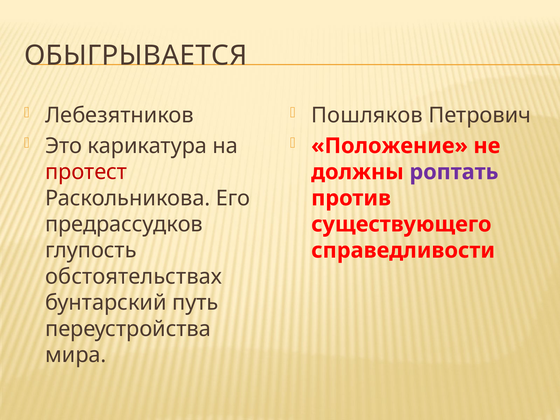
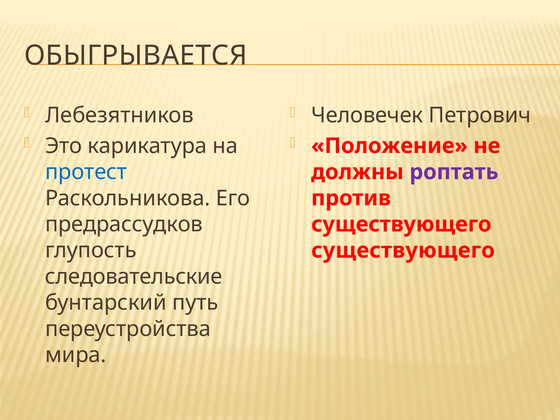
Пошляков: Пошляков -> Человечек (367, 115)
протест colour: red -> blue (86, 172)
справедливости: справедливости -> существующего (403, 250)
обстоятельствах: обстоятельствах -> следовательские (134, 277)
